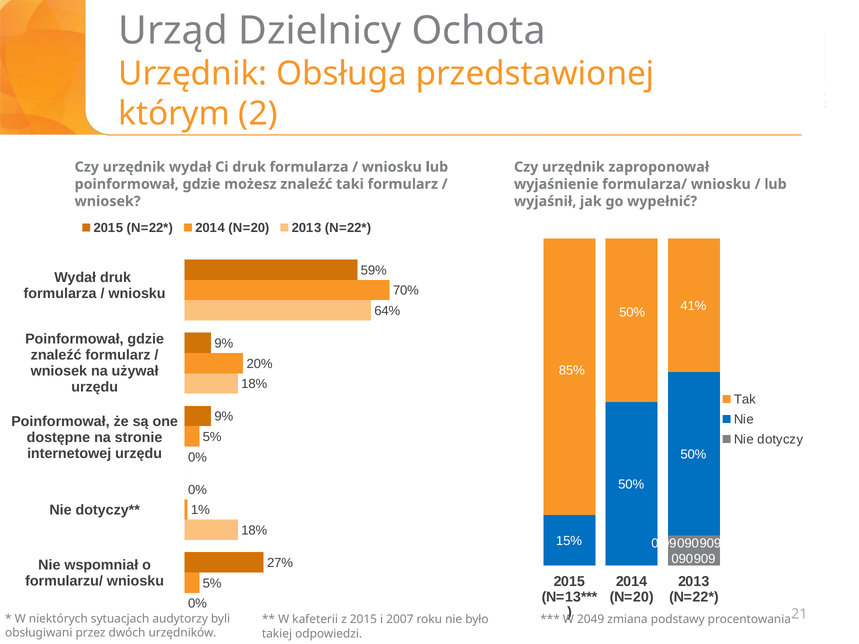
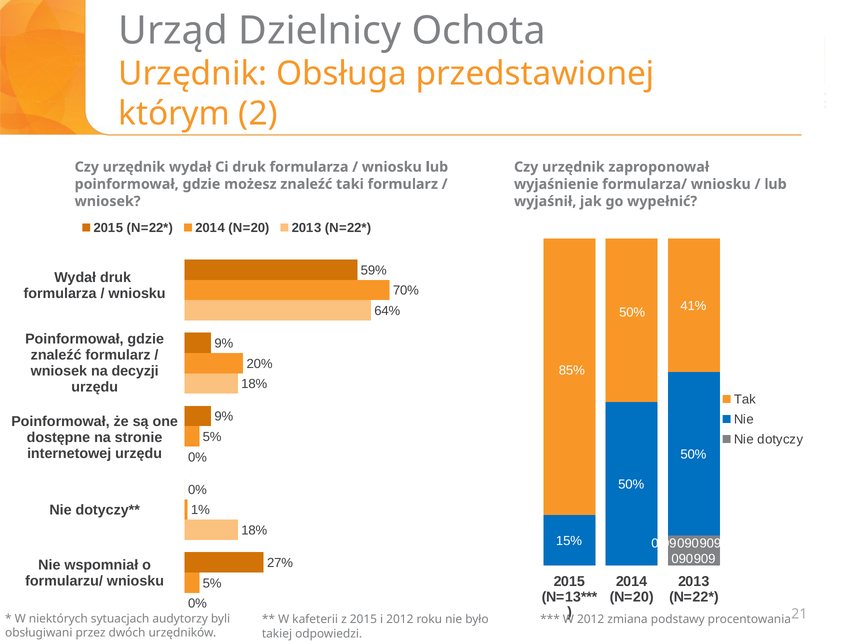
używał: używał -> decyzji (135, 371)
i 2007: 2007 -> 2012 (400, 620)
W 2049: 2049 -> 2012 (591, 620)
